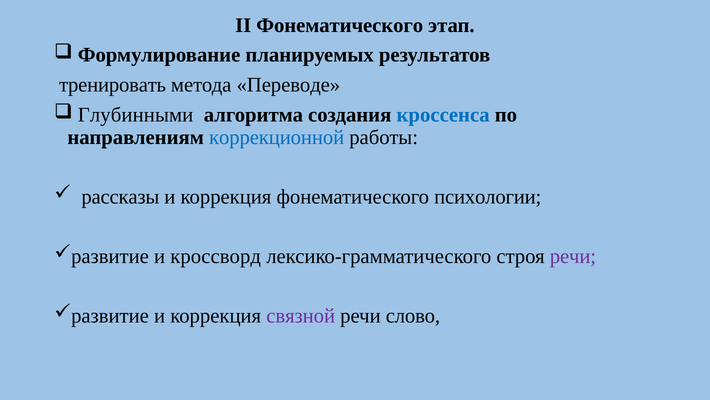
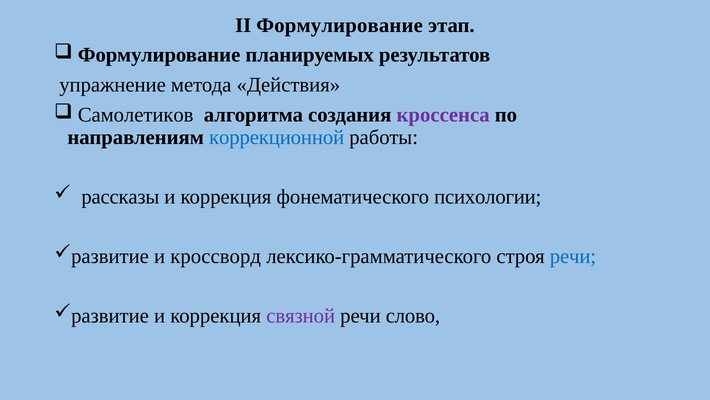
II Фонематического: Фонематического -> Формулирование (340, 25)
тренировать: тренировать -> упражнение (113, 85)
Переводе: Переводе -> Действия (288, 85)
Глубинными: Глубинными -> Самолетиков (136, 115)
кроссенса colour: blue -> purple (443, 115)
речи colour: purple -> blue (573, 256)
